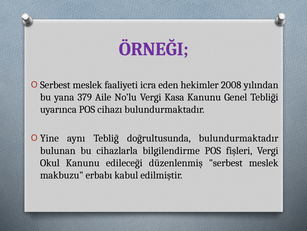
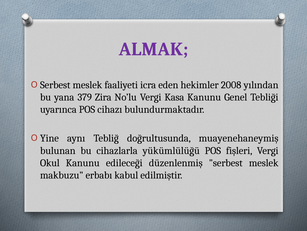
ÖRNEĞI: ÖRNEĞI -> ALMAK (154, 49)
Aile: Aile -> Zira (103, 97)
doğrultusunda bulundurmaktadır: bulundurmaktadır -> muayenehaneymiş (239, 138)
bilgilendirme: bilgilendirme -> yükümlülüğü (171, 150)
